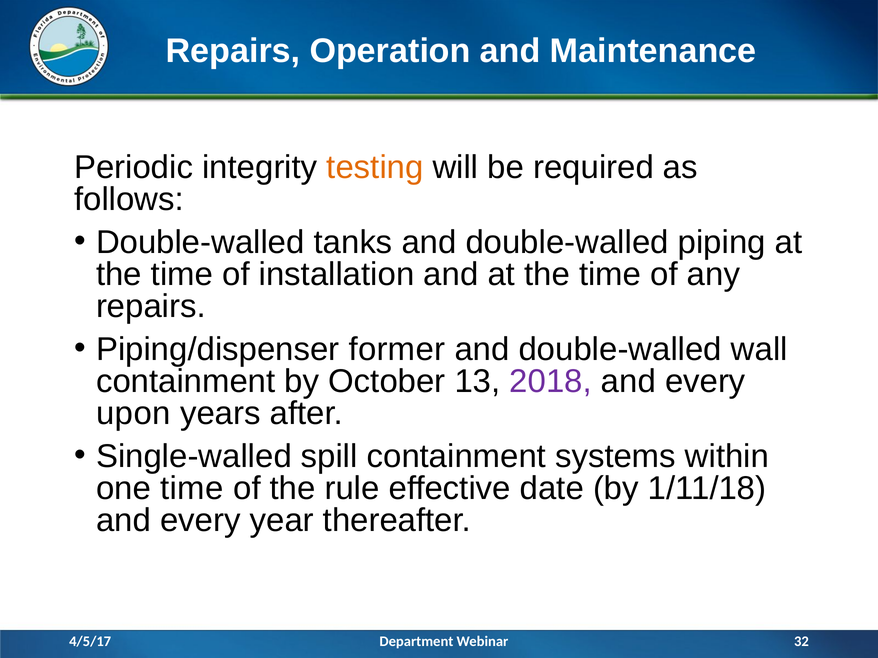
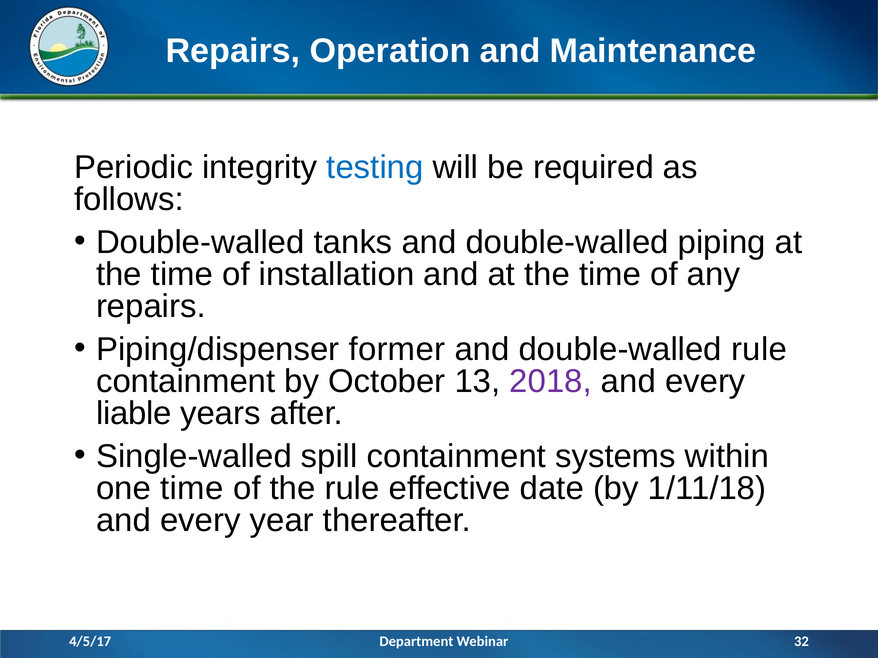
testing colour: orange -> blue (375, 168)
double-walled wall: wall -> rule (759, 350)
upon: upon -> liable (134, 414)
